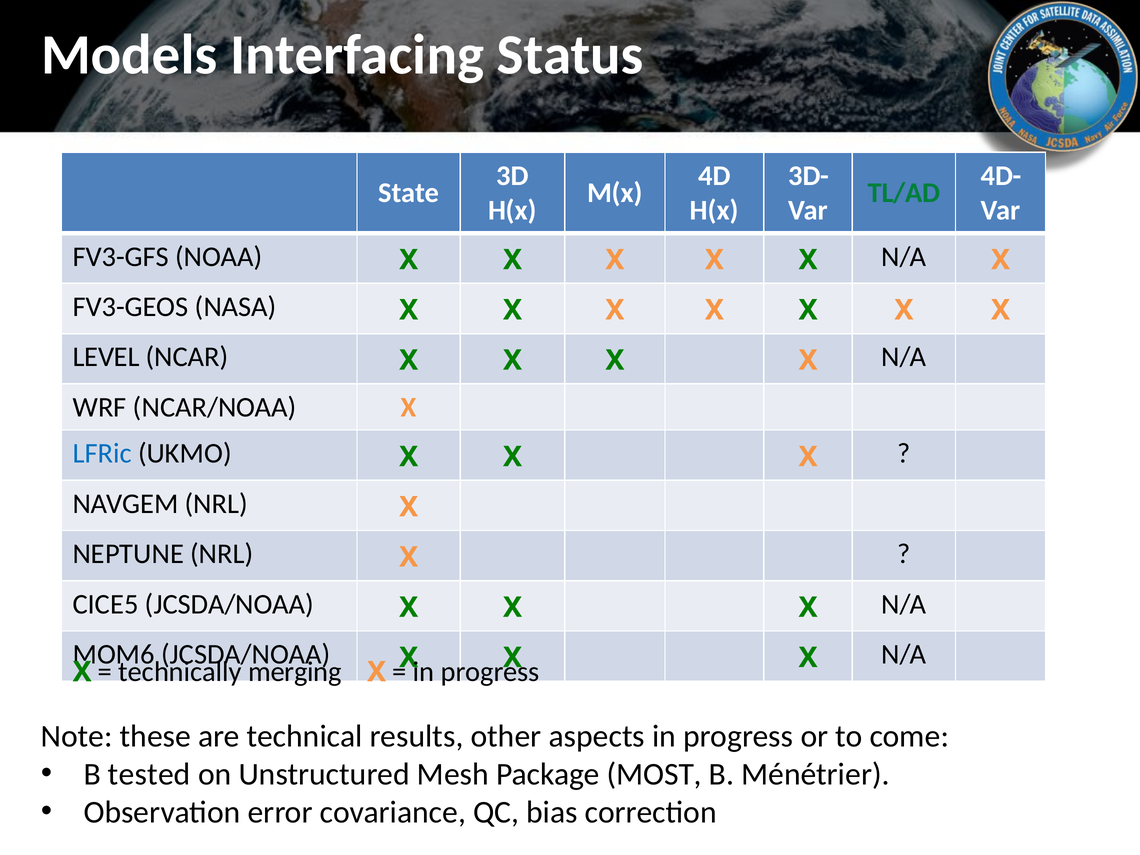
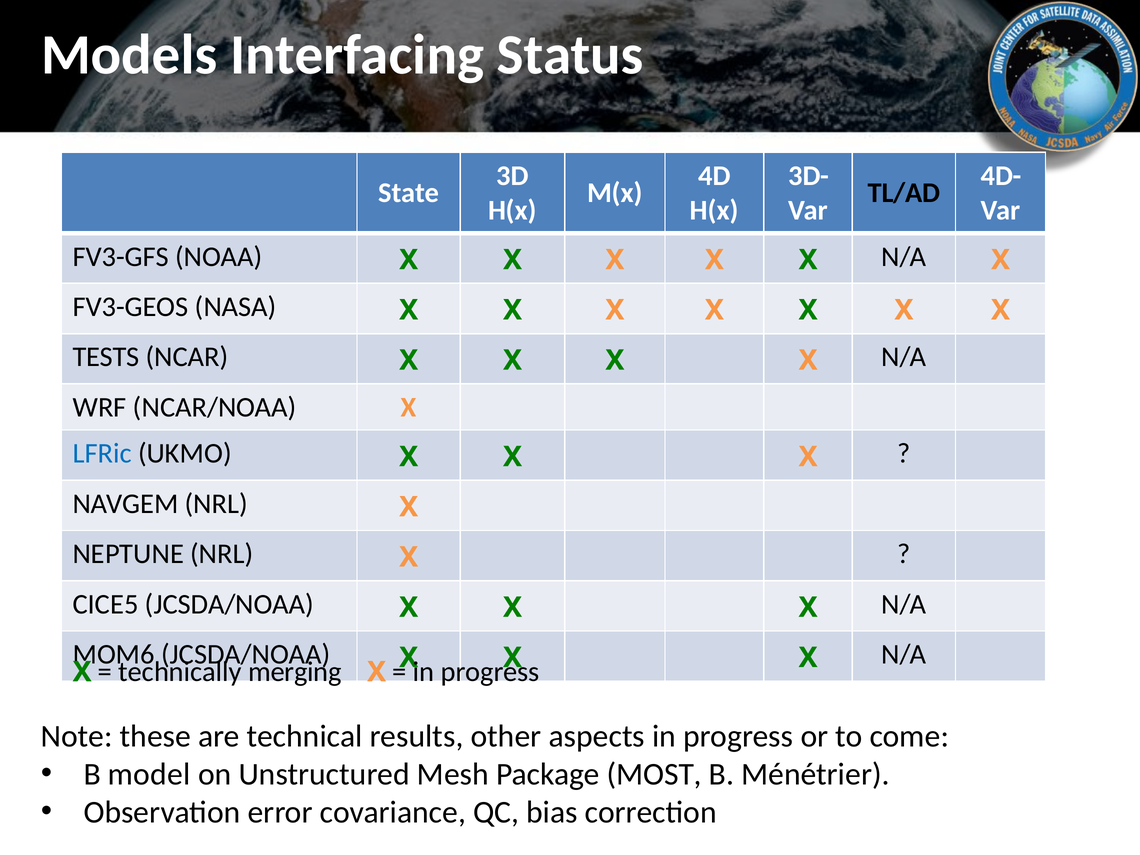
TL/AD colour: green -> black (904, 193)
LEVEL: LEVEL -> TESTS (106, 357)
tested: tested -> model (149, 774)
